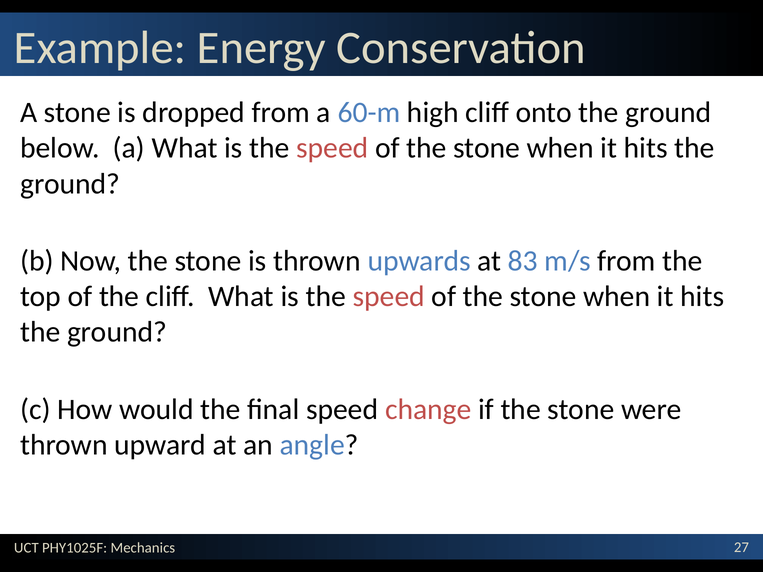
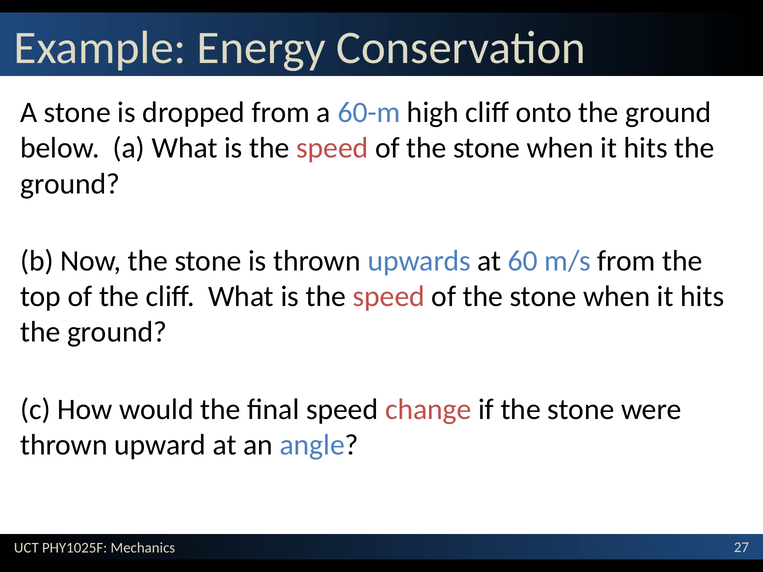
83: 83 -> 60 (523, 261)
